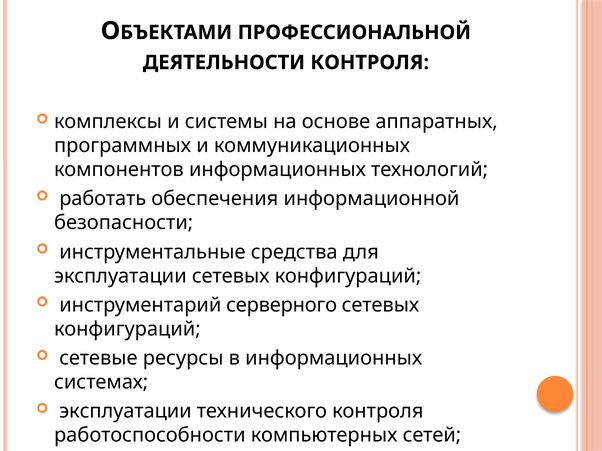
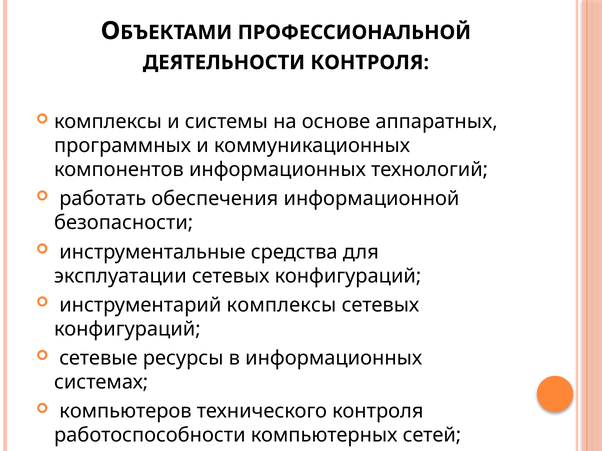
инструментарий серверного: серверного -> комплексы (281, 305)
эксплуатации: эксплуатации -> компьютеров (125, 412)
